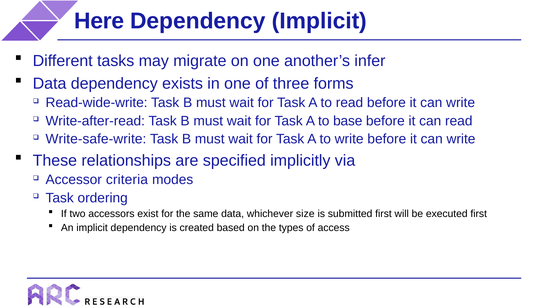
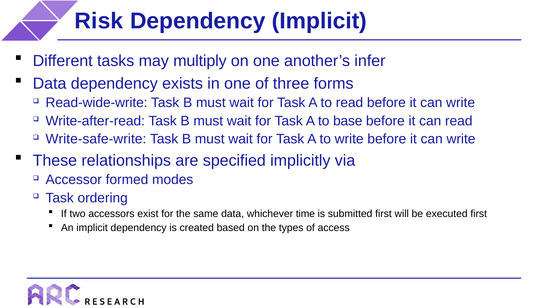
Here: Here -> Risk (99, 21)
migrate: migrate -> multiply (200, 61)
criteria: criteria -> formed (127, 180)
size: size -> time (305, 214)
